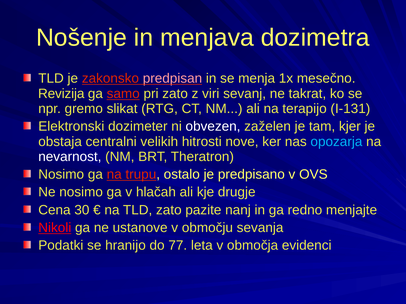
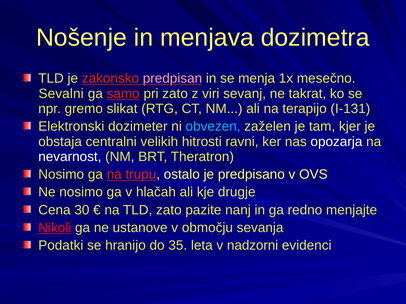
Revizija: Revizija -> Sevalni (61, 94)
obvezen colour: white -> light blue (213, 127)
nove: nove -> ravni (242, 142)
opozarja colour: light blue -> white (336, 142)
77: 77 -> 35 (178, 246)
območja: območja -> nadzorni (253, 246)
